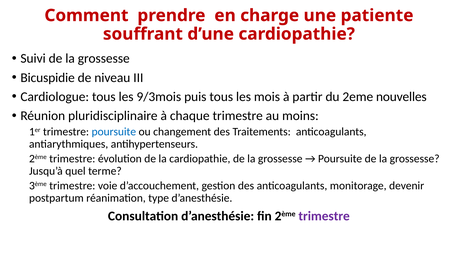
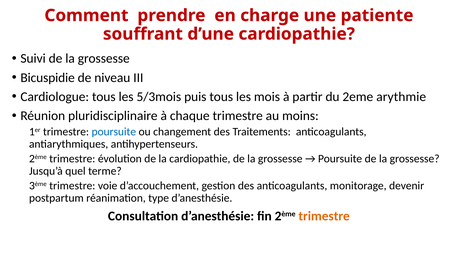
9/3mois: 9/3mois -> 5/3mois (159, 97)
nouvelles: nouvelles -> arythmie (401, 97)
trimestre colour: purple -> orange (324, 217)
